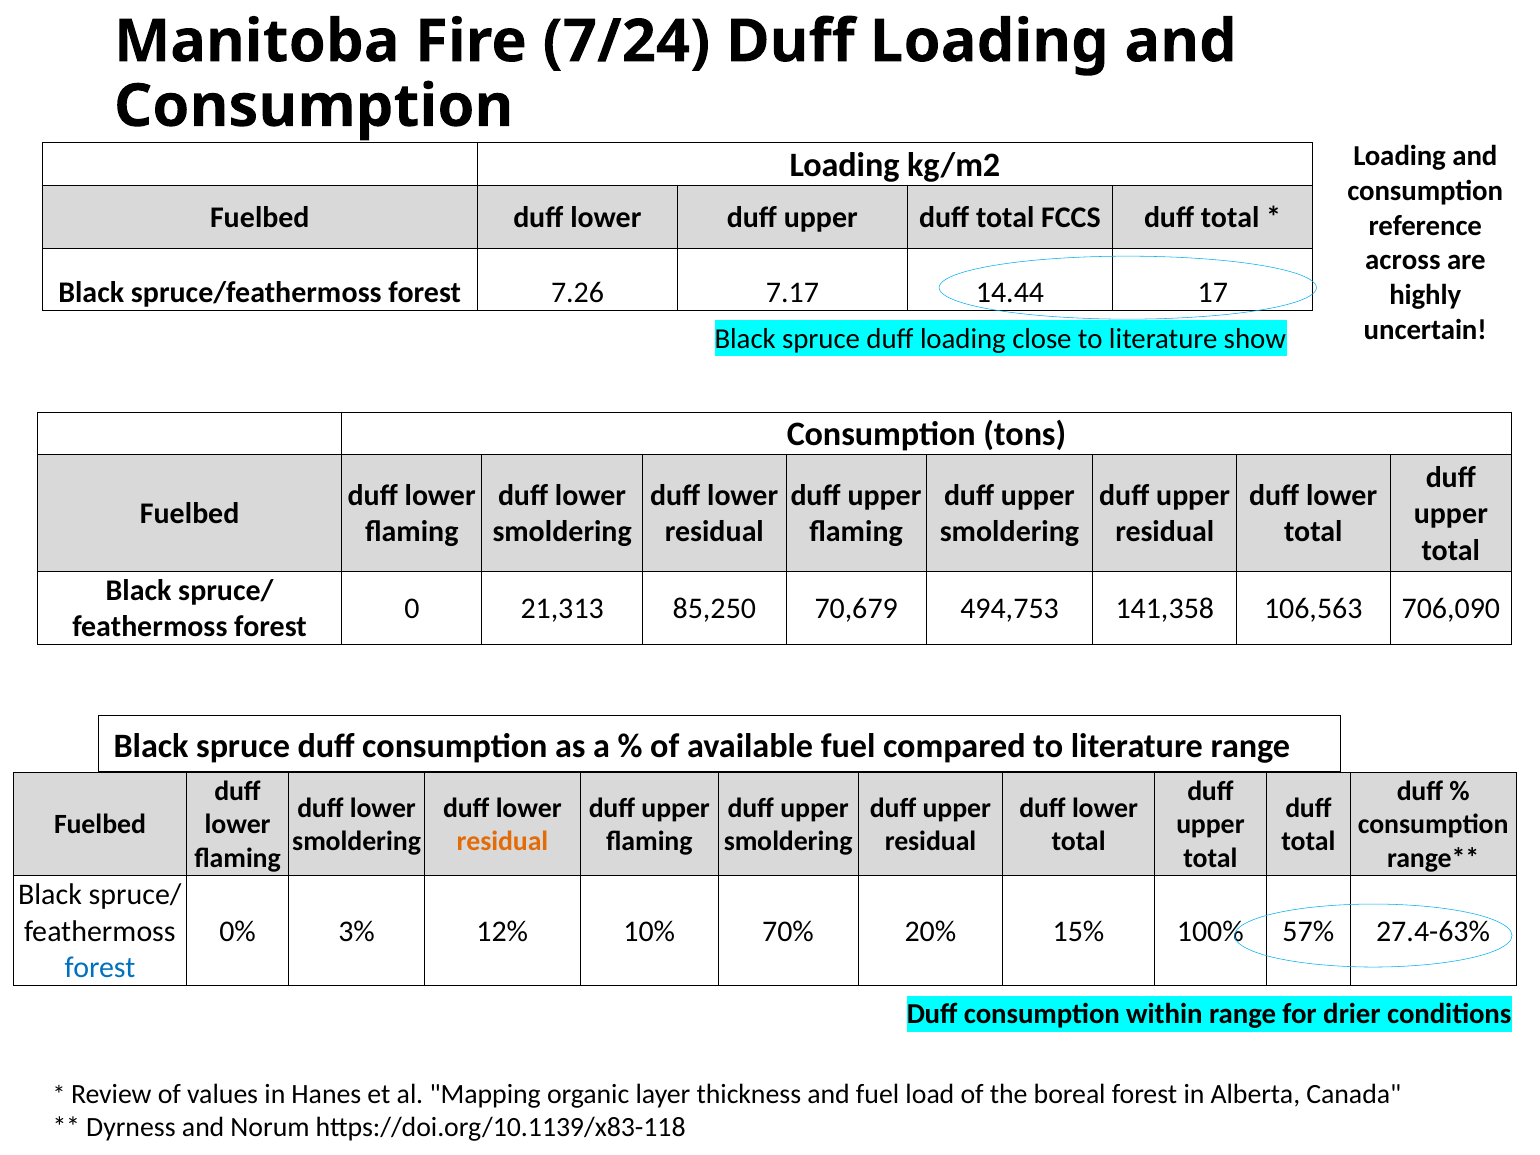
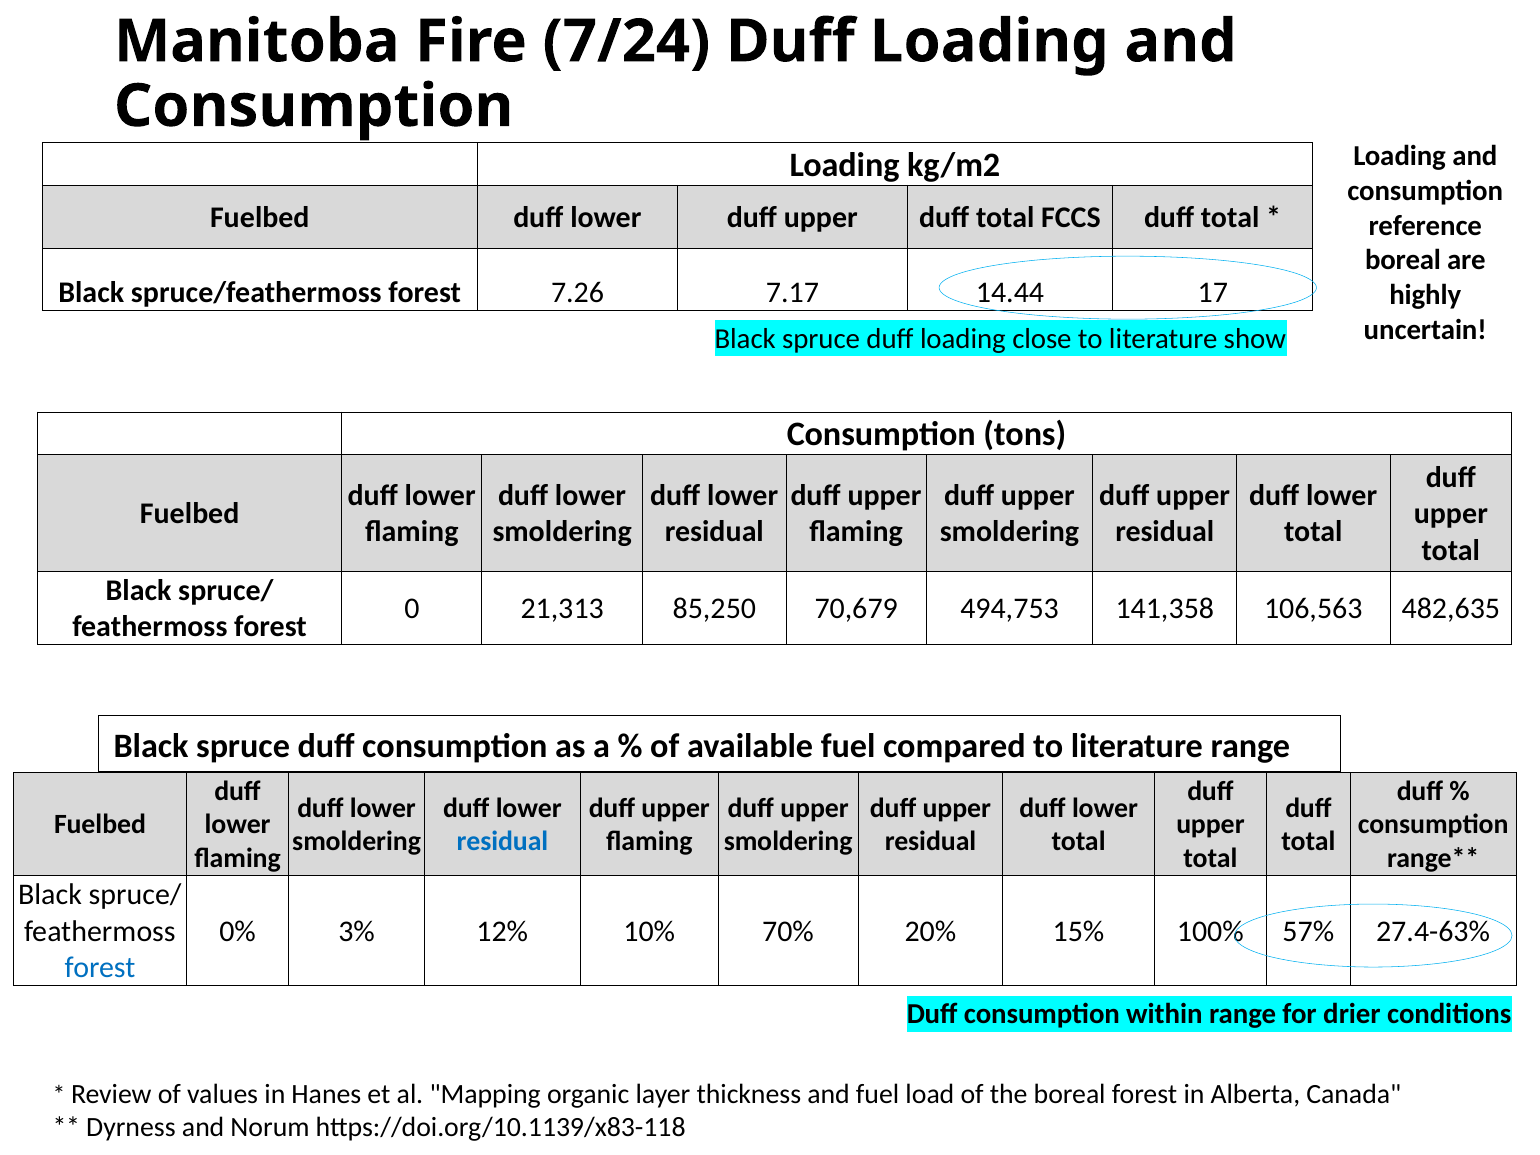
across: across -> boreal (1403, 260)
706,090: 706,090 -> 482,635 (1451, 609)
residual colour: orange -> blue (502, 842)
